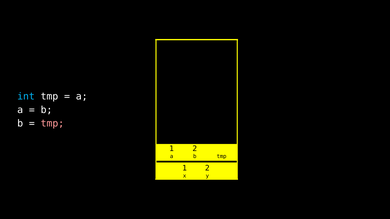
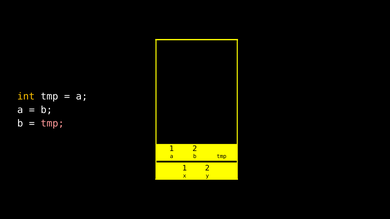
int colour: light blue -> yellow (26, 97)
